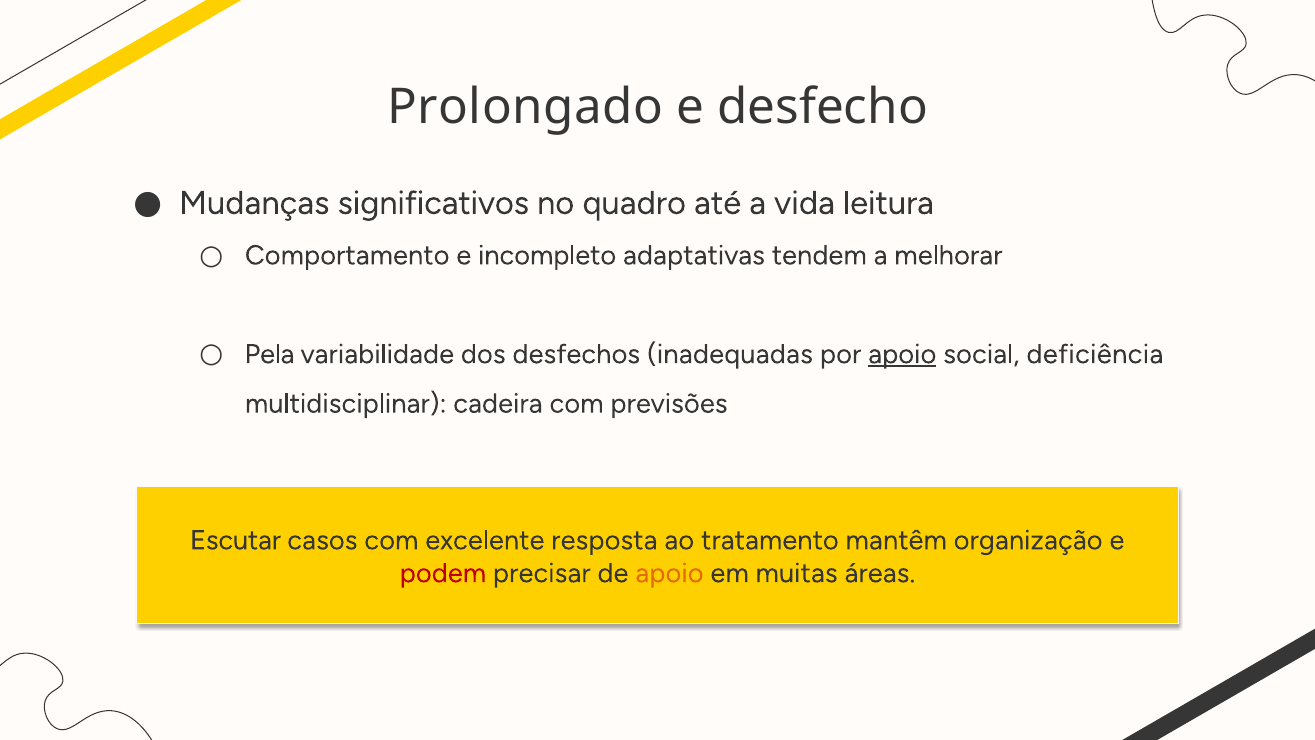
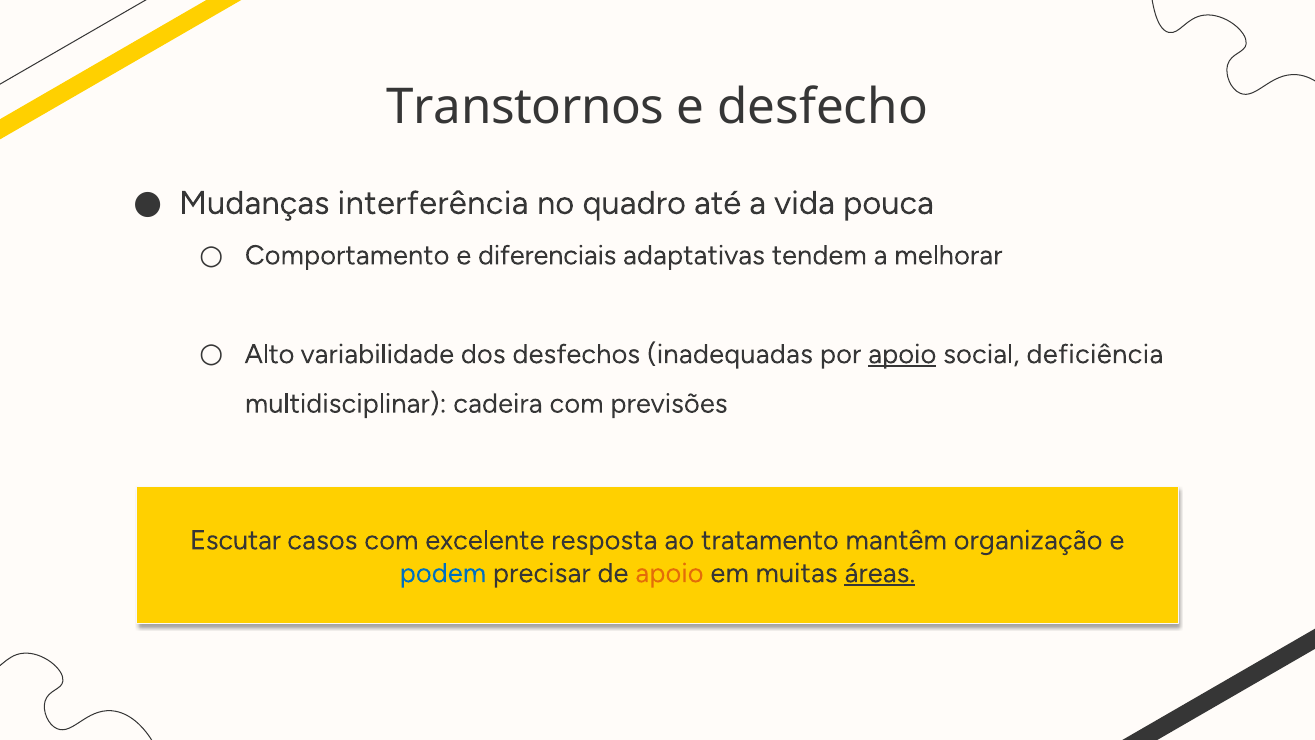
Prolongado: Prolongado -> Transtornos (526, 107)
significativos: significativos -> interferência (433, 203)
leitura: leitura -> pouca (888, 203)
incompleto: incompleto -> diferenciais (547, 255)
Pela: Pela -> Alto (269, 354)
podem colour: red -> blue (443, 573)
áreas underline: none -> present (880, 573)
